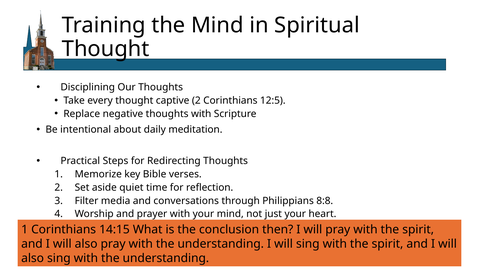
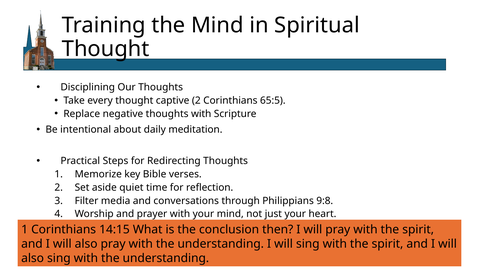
12:5: 12:5 -> 65:5 (273, 101)
8:8: 8:8 -> 9:8 (325, 201)
